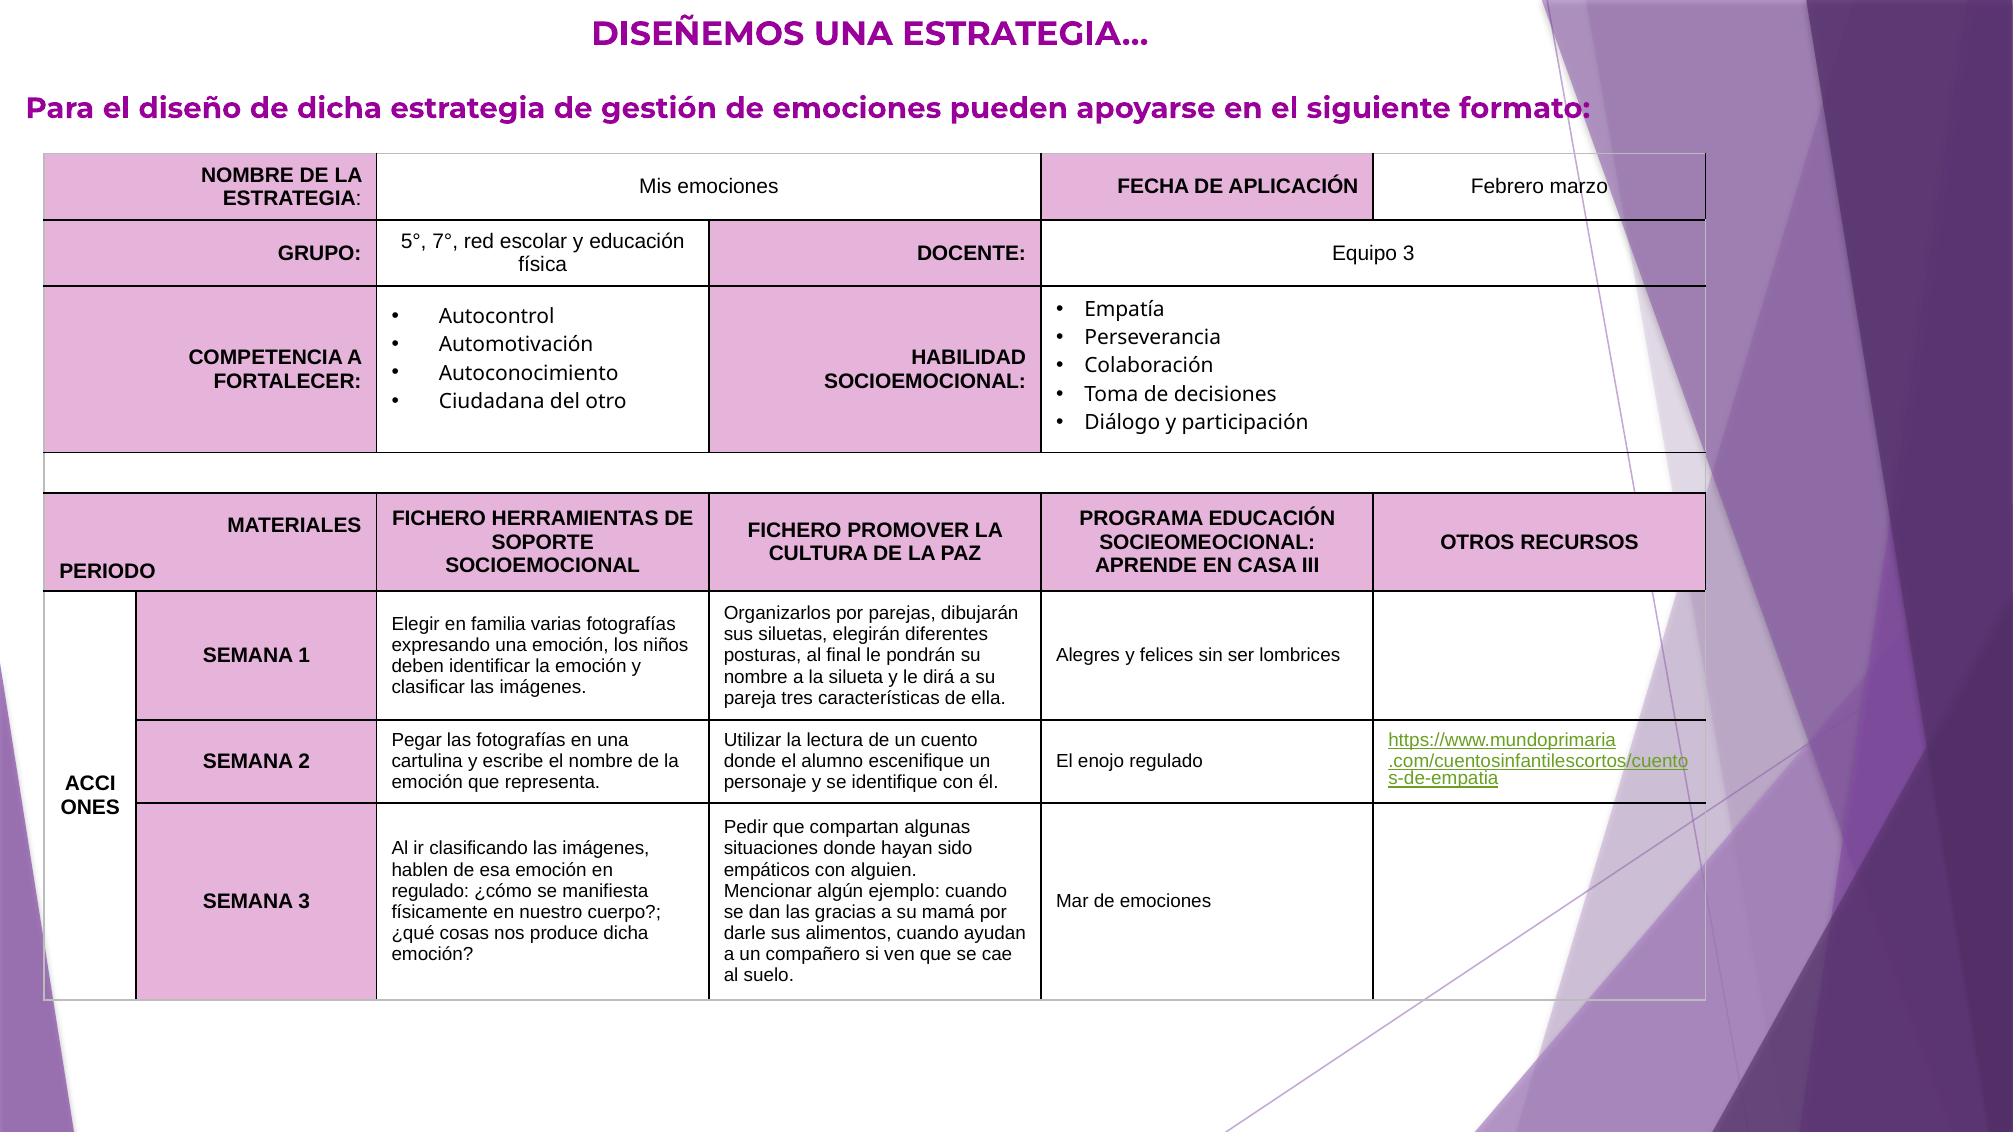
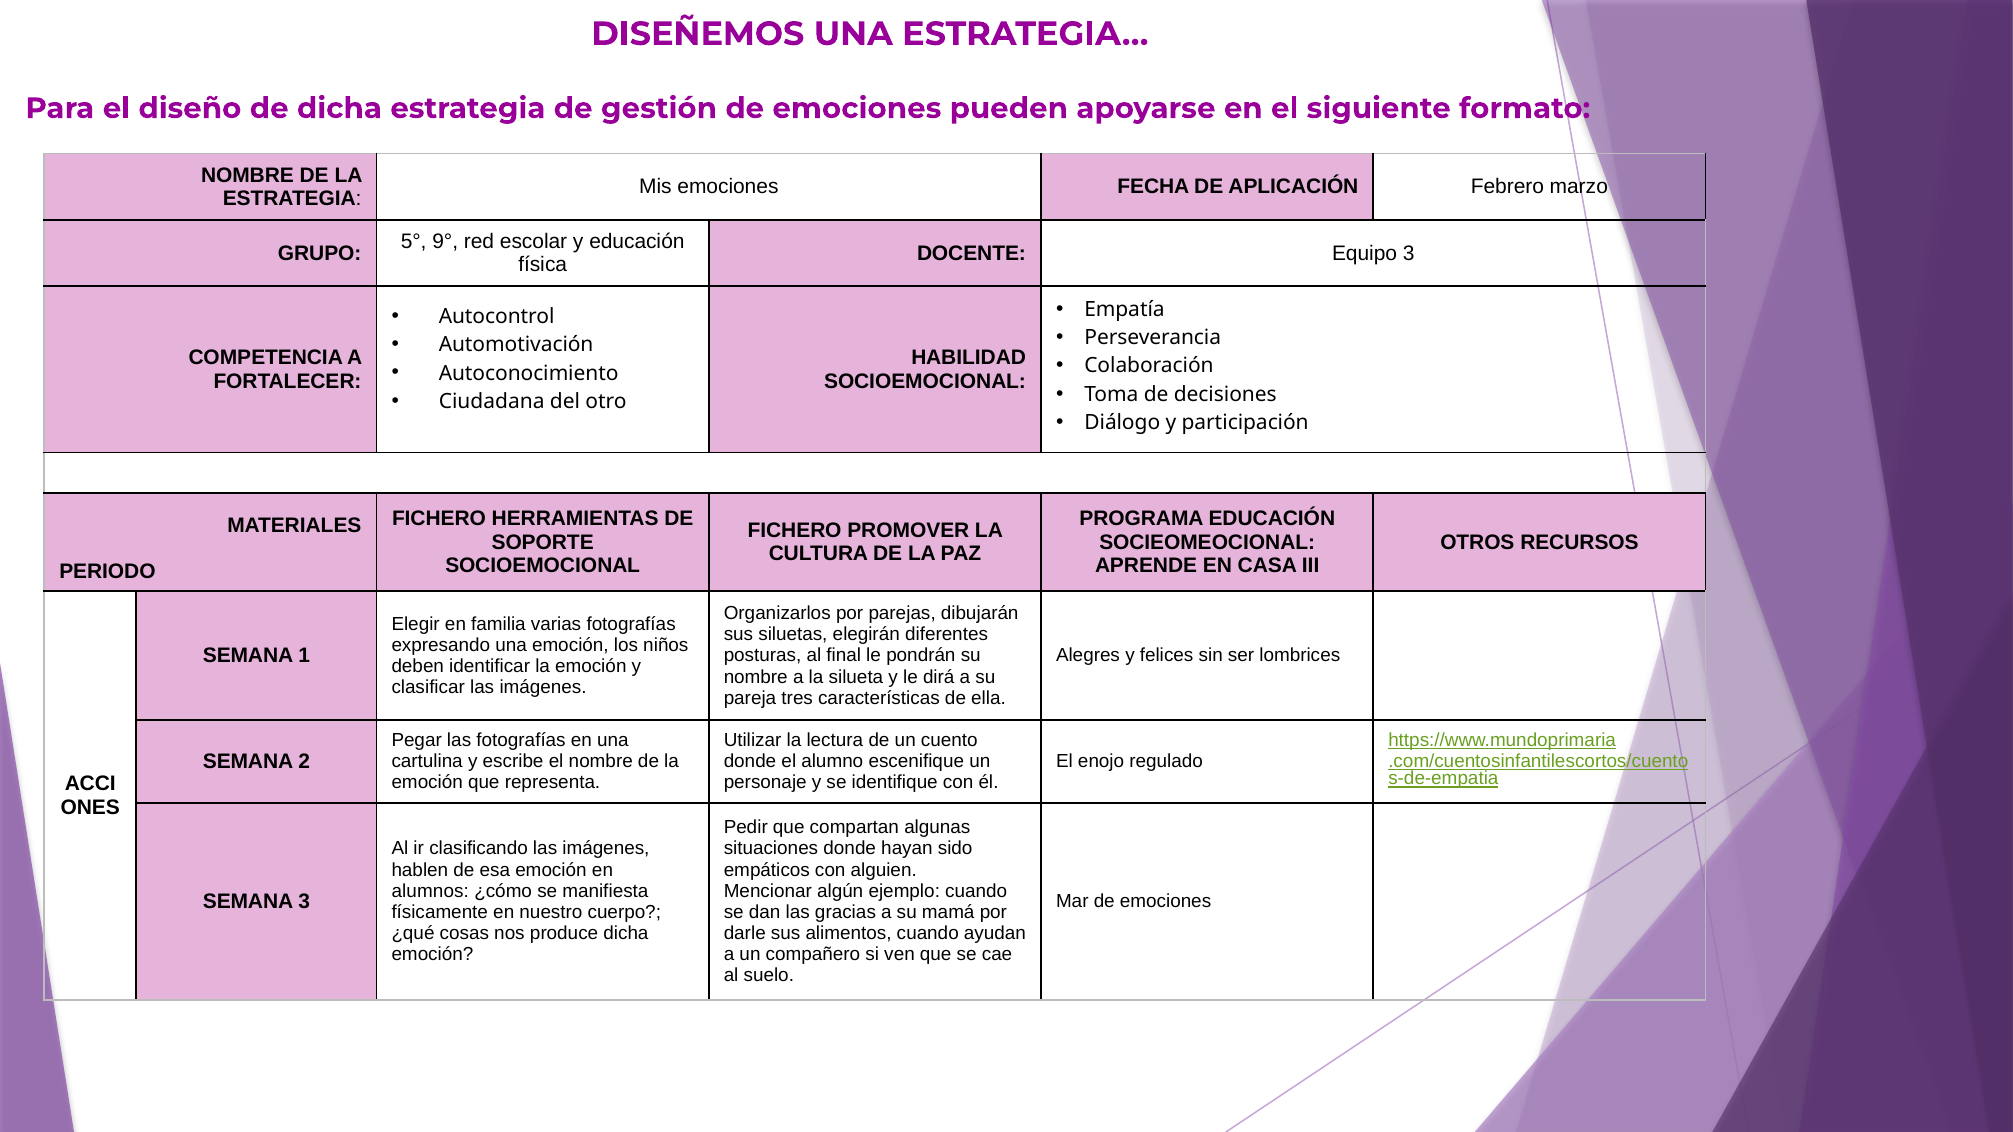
7°: 7° -> 9° (445, 242)
regulado: regulado -> alumnos (430, 891)
